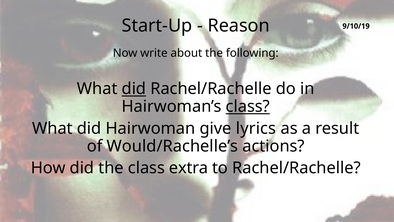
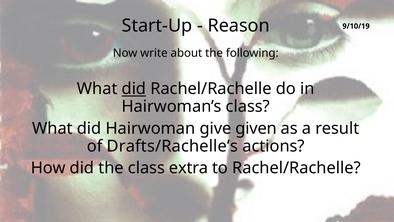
class underline: present -> none (248, 106)
lyrics: lyrics -> given (256, 128)
Would/Rachelle’s: Would/Rachelle’s -> Drafts/Rachelle’s (172, 146)
